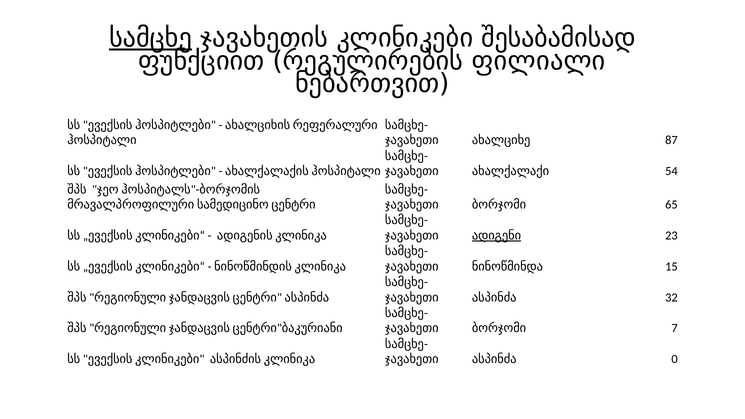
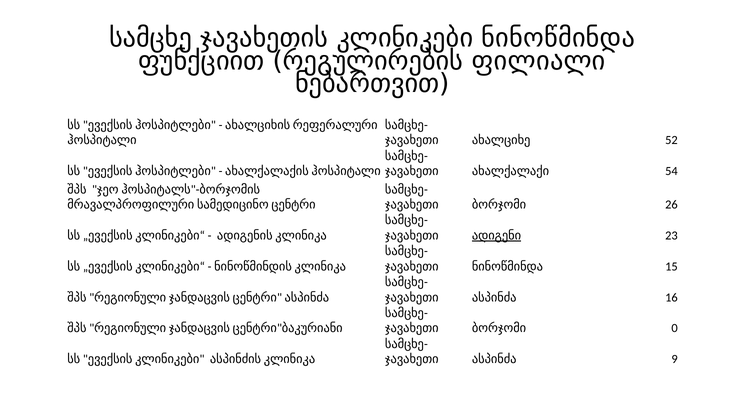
სამცხე underline: present -> none (151, 38)
კლინიკები შესაბამისად: შესაბამისად -> ნინოწმინდა (558, 38)
87: 87 -> 52 (671, 140)
65: 65 -> 26 (671, 205)
32: 32 -> 16 (671, 297)
7: 7 -> 0 (675, 328)
0: 0 -> 9 (675, 359)
